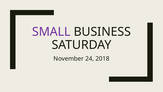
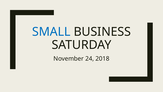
SMALL colour: purple -> blue (51, 32)
